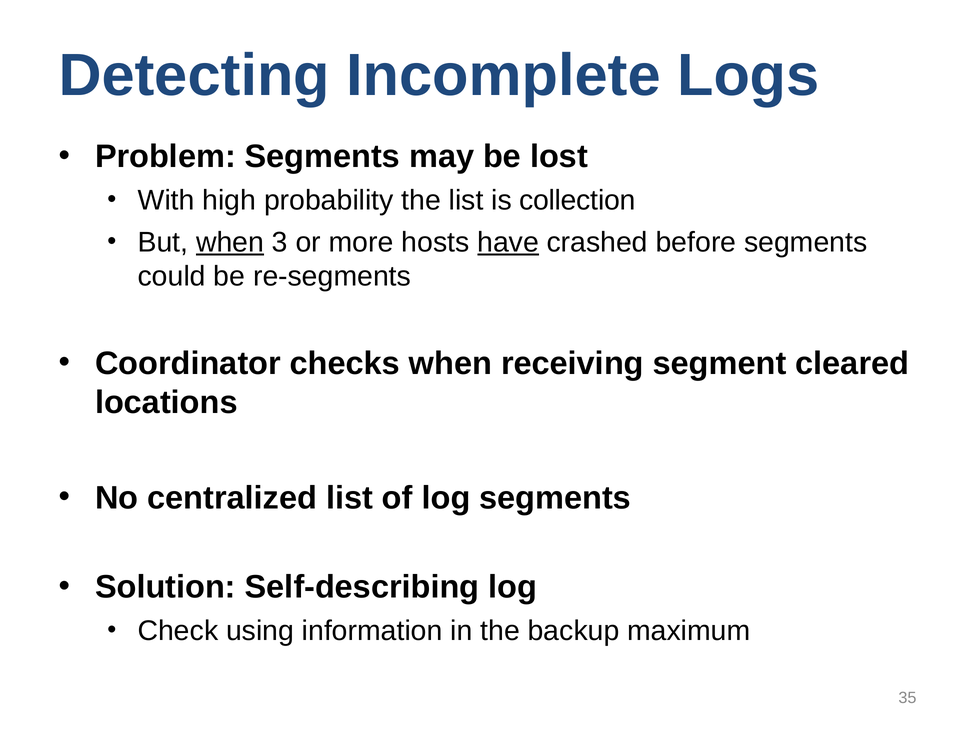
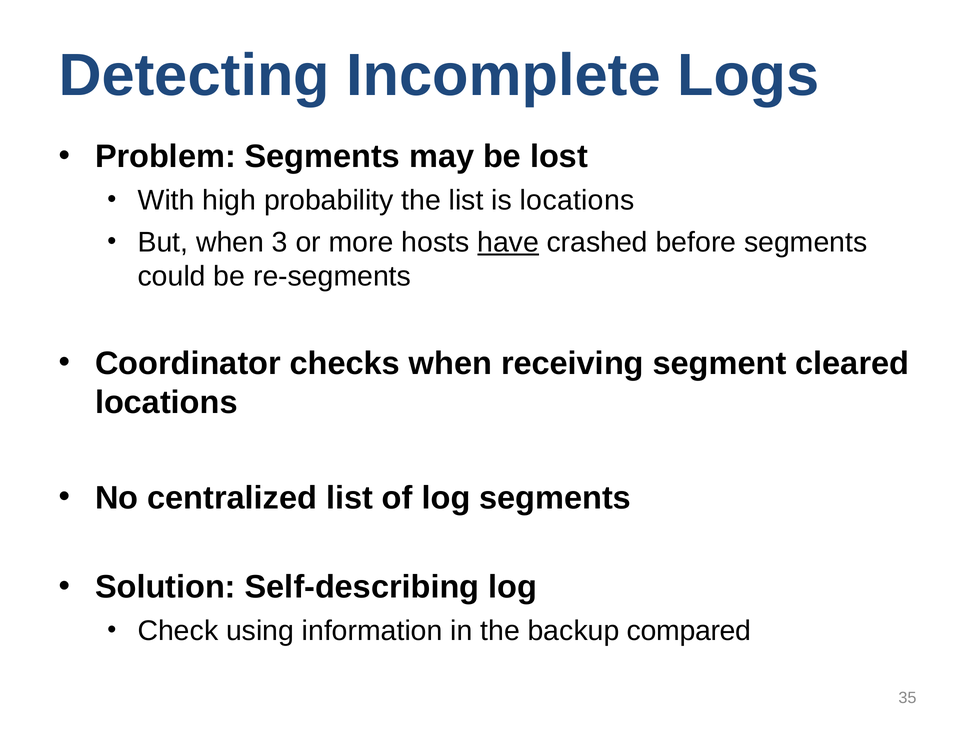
is collection: collection -> locations (577, 201)
when underline: present -> none (230, 242)
maximum: maximum -> compared (689, 631)
